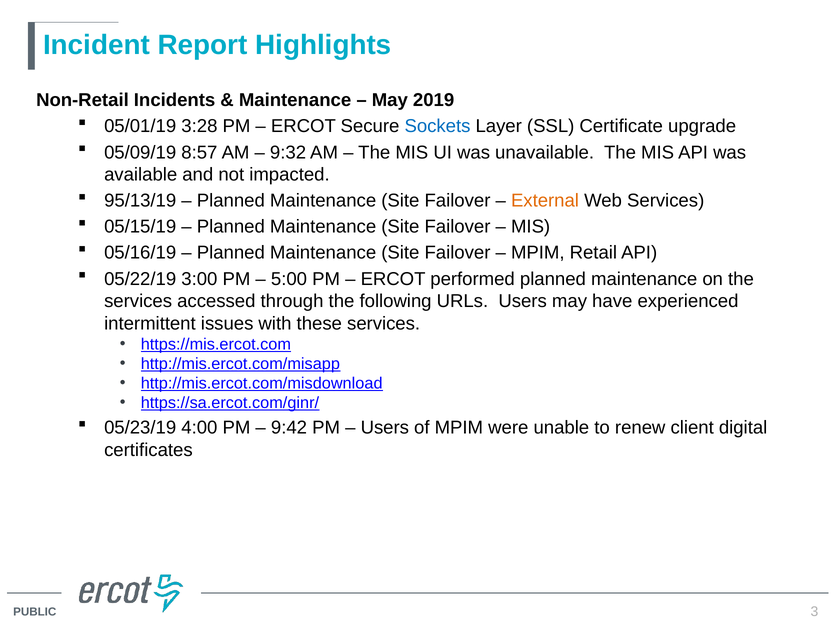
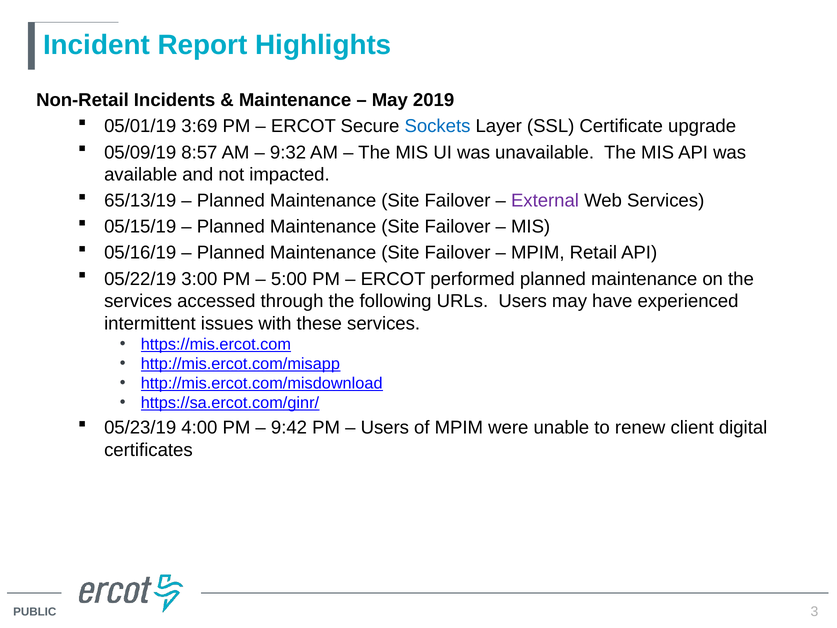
3:28: 3:28 -> 3:69 (199, 126)
95/13/19: 95/13/19 -> 65/13/19 (140, 201)
External colour: orange -> purple (545, 201)
